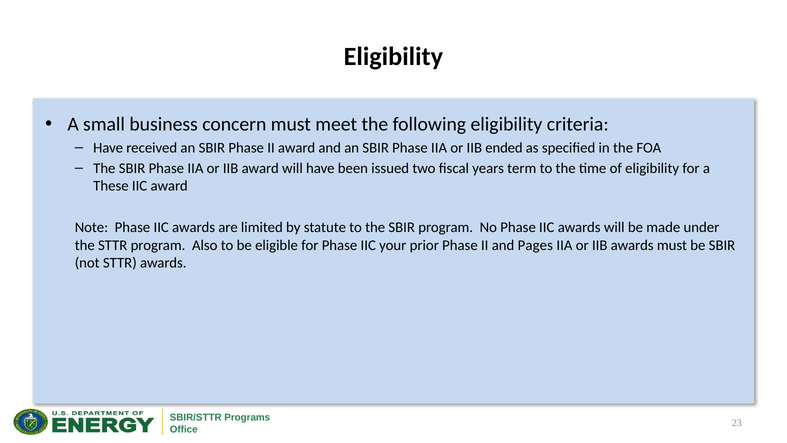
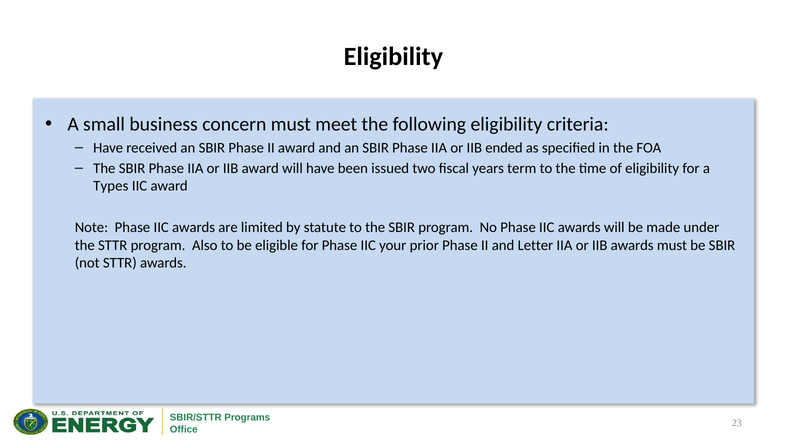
These: These -> Types (111, 186)
Pages: Pages -> Letter (535, 245)
